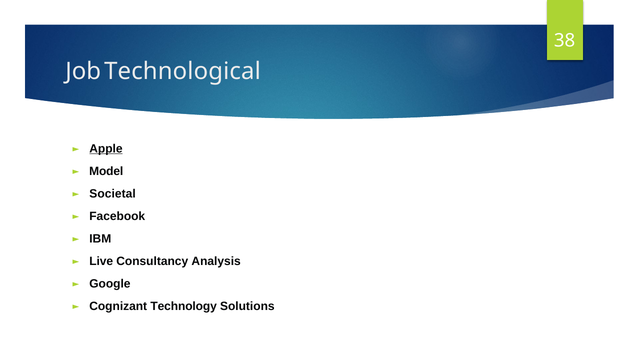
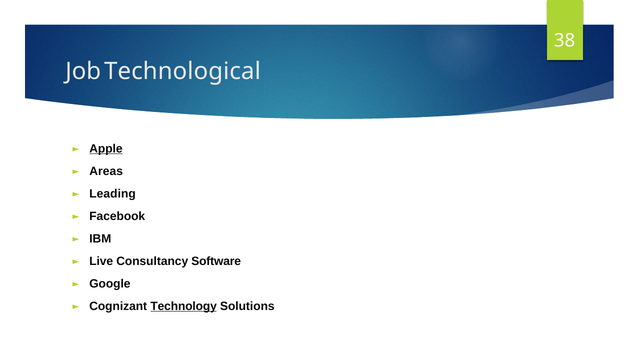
Model: Model -> Areas (106, 171)
Societal: Societal -> Leading (113, 193)
Analysis: Analysis -> Software (216, 261)
Technology underline: none -> present (184, 306)
